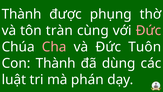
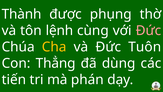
tràn: tràn -> lệnh (59, 30)
Cha colour: pink -> yellow (54, 47)
Con Thành: Thành -> Thẳng (56, 63)
luật: luật -> tiến (14, 79)
